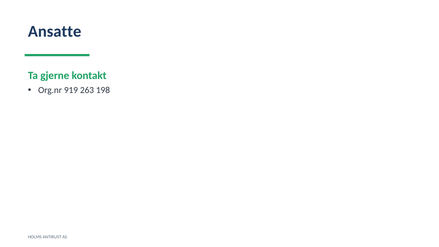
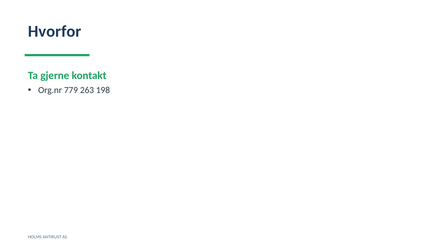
Ansatte: Ansatte -> Hvorfor (55, 31)
919: 919 -> 779 (71, 90)
